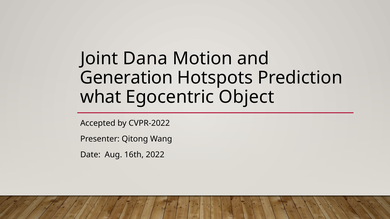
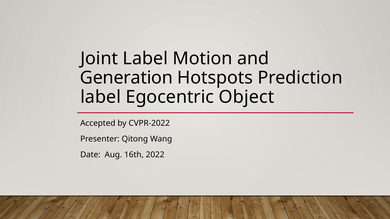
Joint Dana: Dana -> Label (145, 59)
what: what -> label (101, 97)
